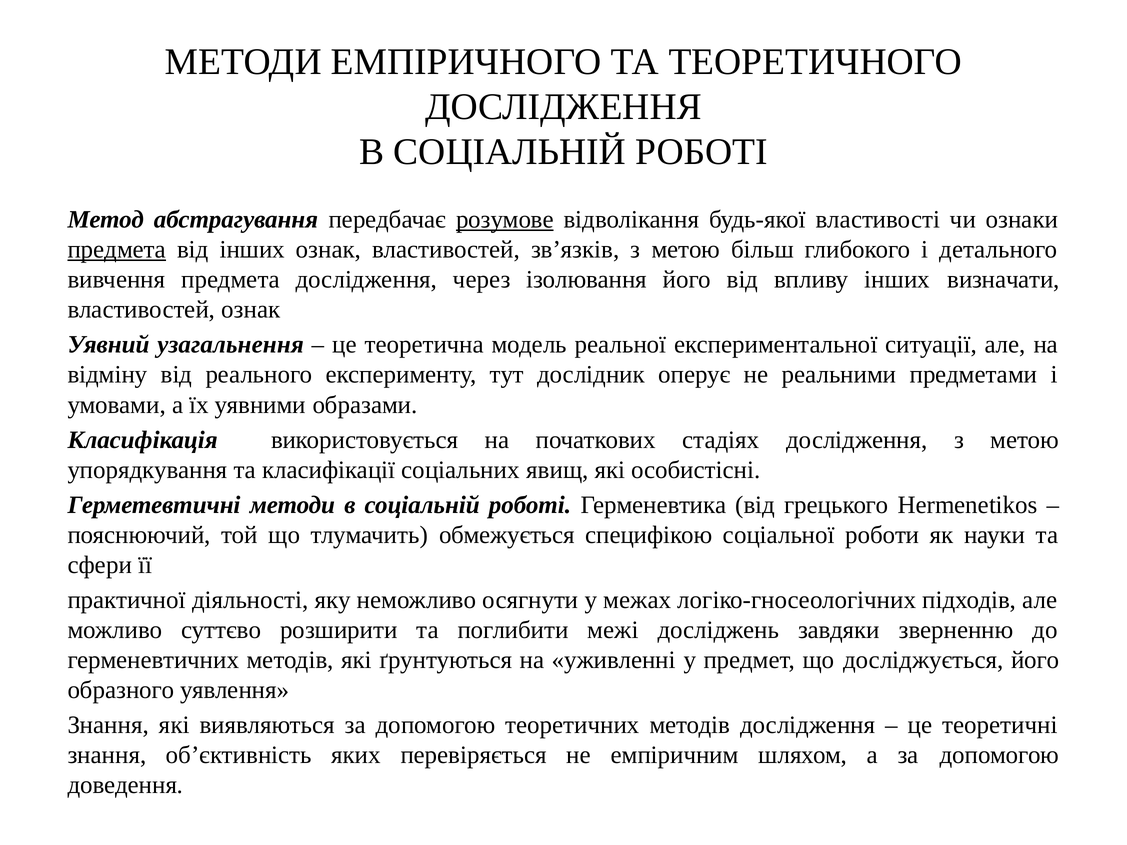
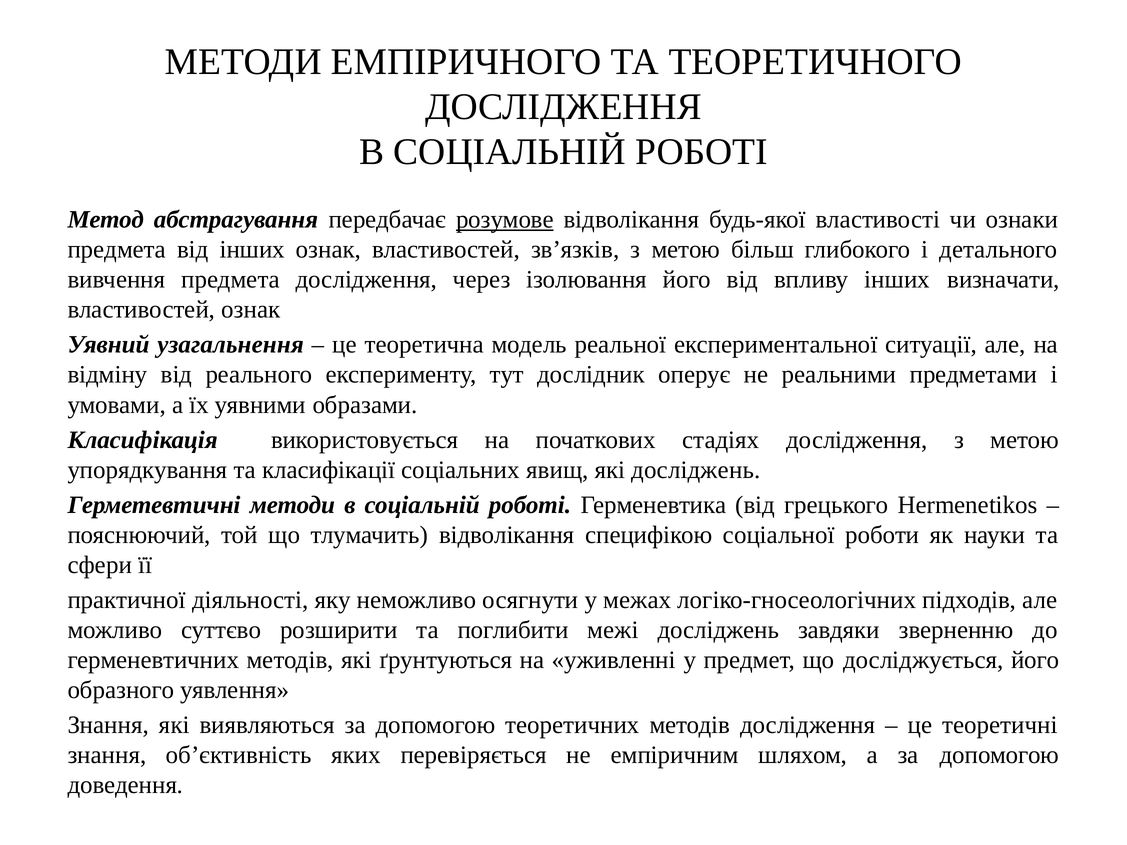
предмета underline: present -> none (117, 250)
які особистісні: особистісні -> досліджень (696, 470)
тлумачить обмежується: обмежується -> відволікання (507, 535)
